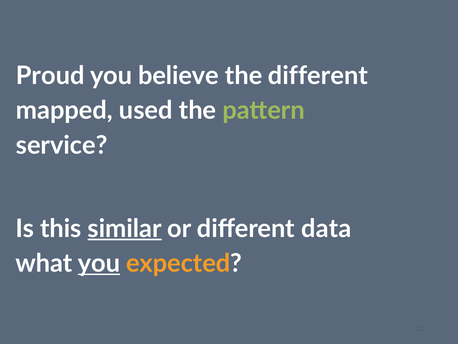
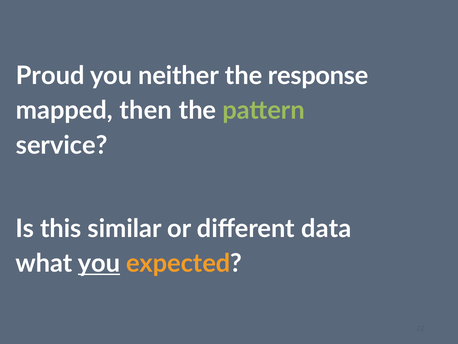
believe: believe -> neither (179, 76)
the different: different -> response (318, 76)
used: used -> then (146, 110)
similar underline: present -> none (125, 228)
